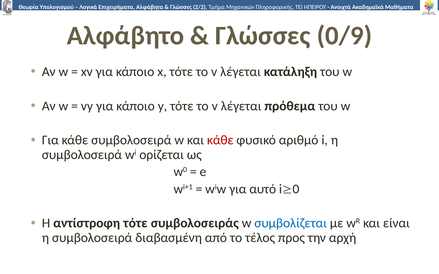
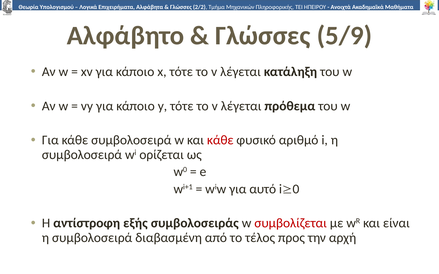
0/9: 0/9 -> 5/9 (344, 36)
αντίστροφη τότε: τότε -> εξής (135, 224)
συμβολίζεται colour: blue -> red (291, 224)
